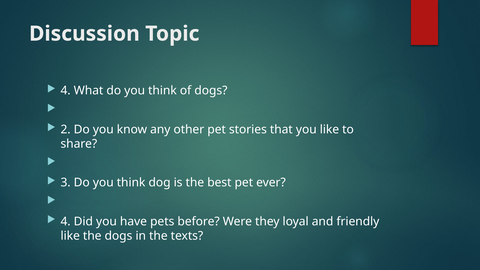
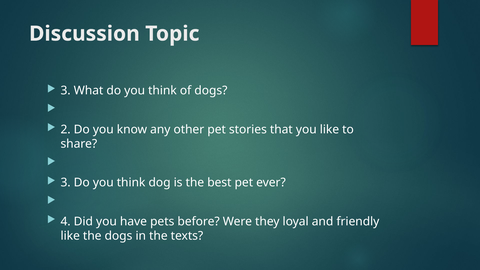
4: 4 -> 3 (66, 91)
